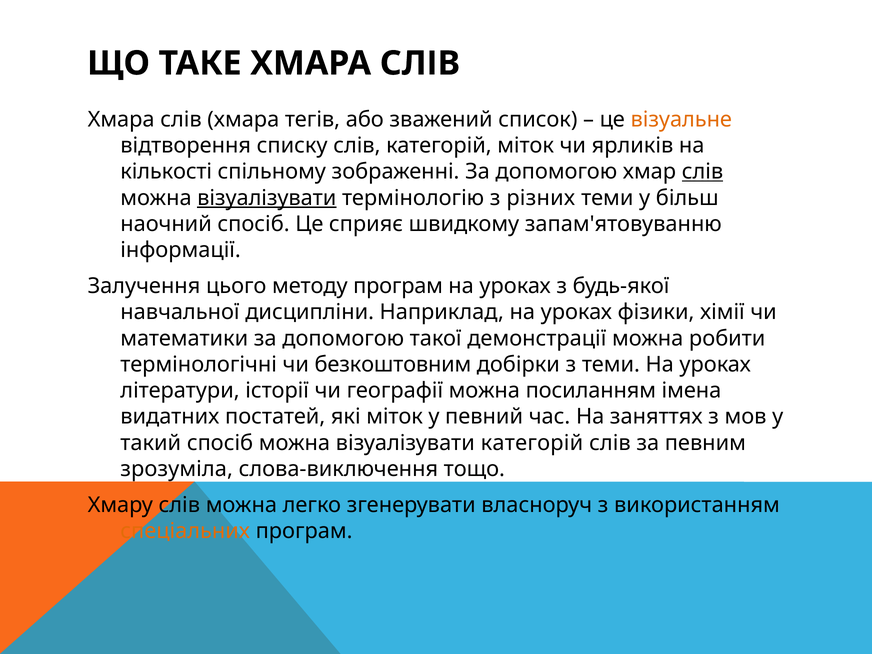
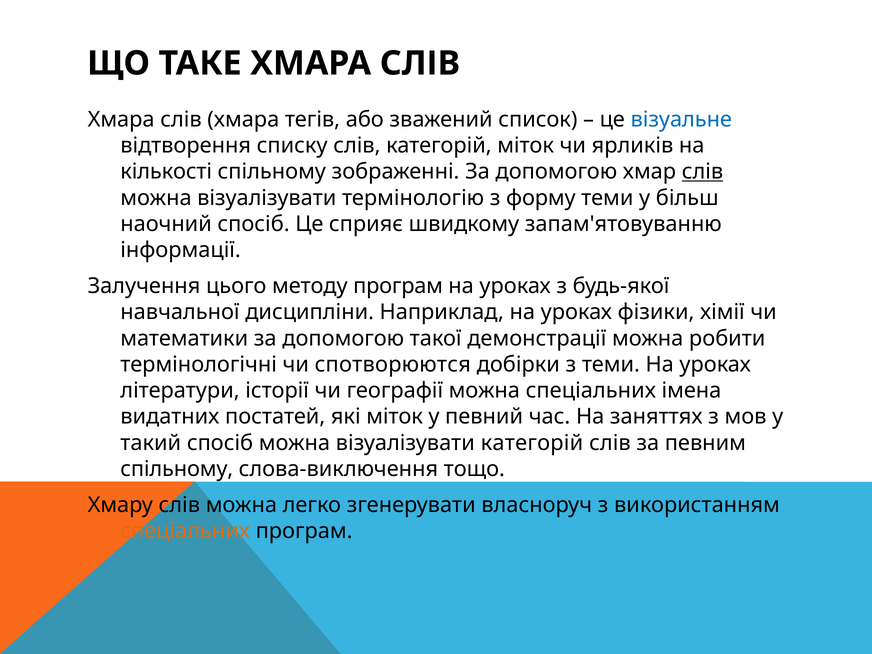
візуальне colour: orange -> blue (681, 119)
візуалізувати underline: present -> none (267, 198)
різних: різних -> форму (541, 198)
безкоштовним: безкоштовним -> спотворюются (393, 364)
можна посиланням: посиланням -> спеціальних (591, 391)
зрозуміла: зрозуміла -> спільному (177, 469)
